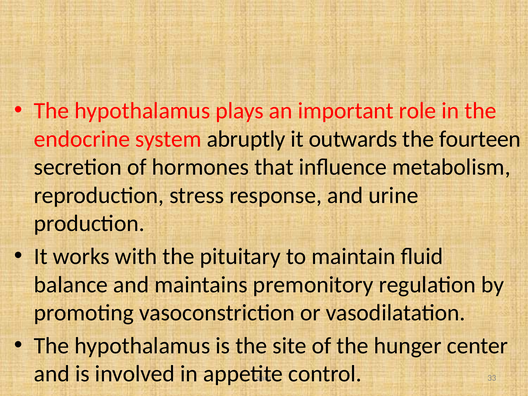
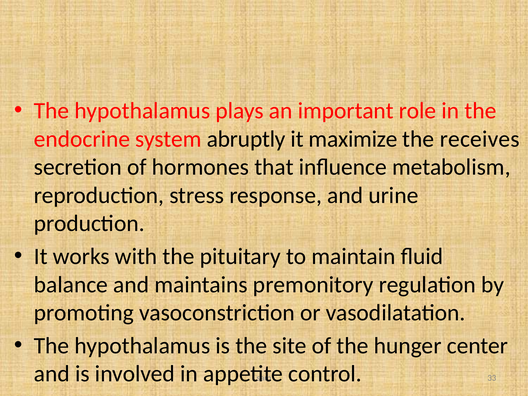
outwards: outwards -> maximize (353, 139)
fourteen: fourteen -> receives (480, 139)
